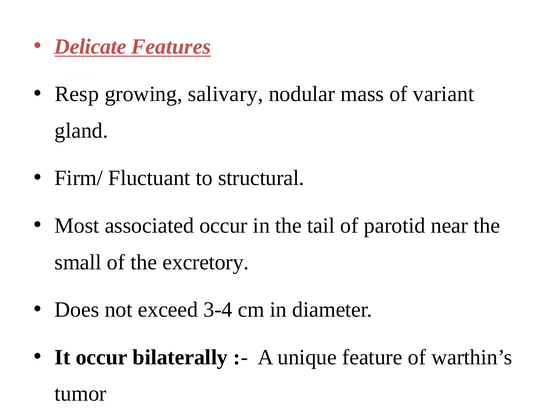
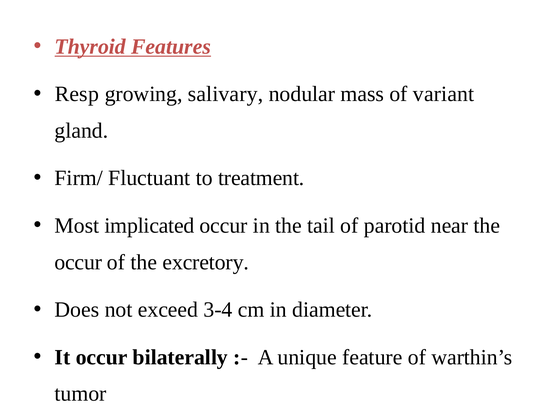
Delicate: Delicate -> Thyroid (90, 47)
structural: structural -> treatment (261, 178)
associated: associated -> implicated (149, 226)
small: small -> occur (78, 262)
